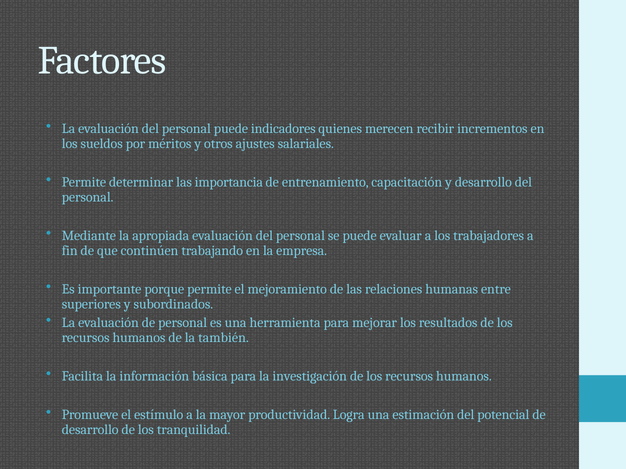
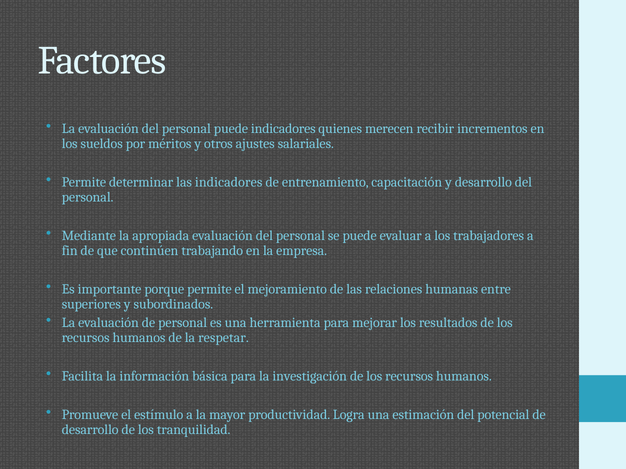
las importancia: importancia -> indicadores (229, 182)
también: también -> respetar (223, 338)
